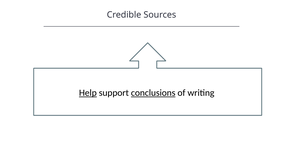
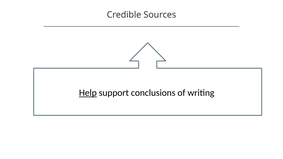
conclusions underline: present -> none (153, 93)
